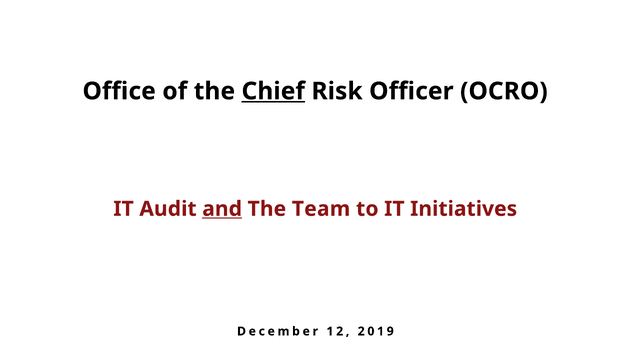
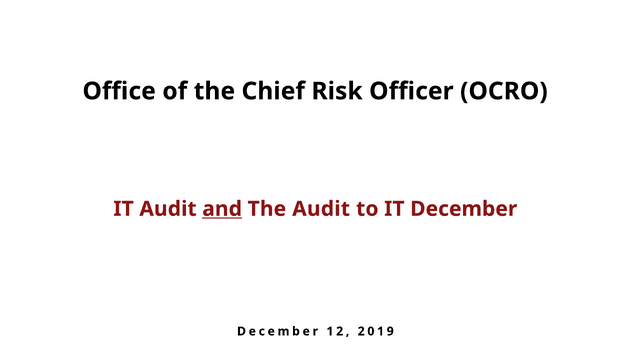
Chief underline: present -> none (273, 91)
The Team: Team -> Audit (321, 209)
IT Initiatives: Initiatives -> December (464, 209)
